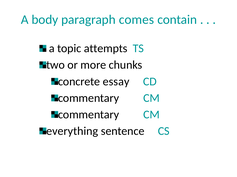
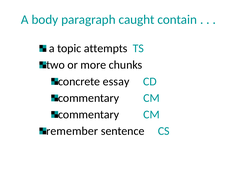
comes: comes -> caught (137, 20)
everything: everything -> remember (72, 132)
